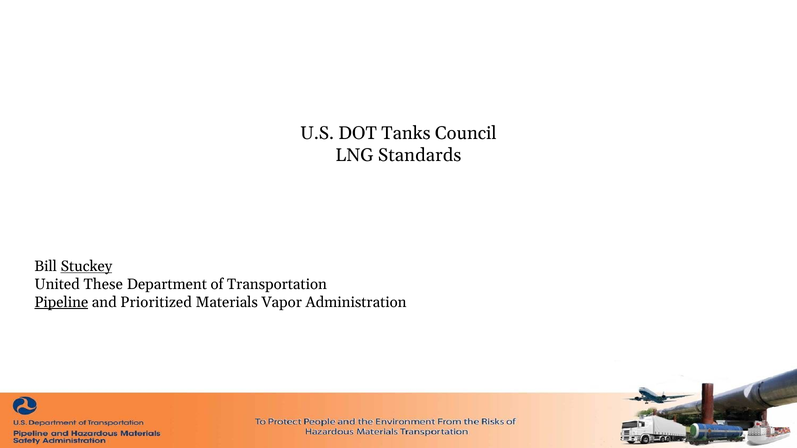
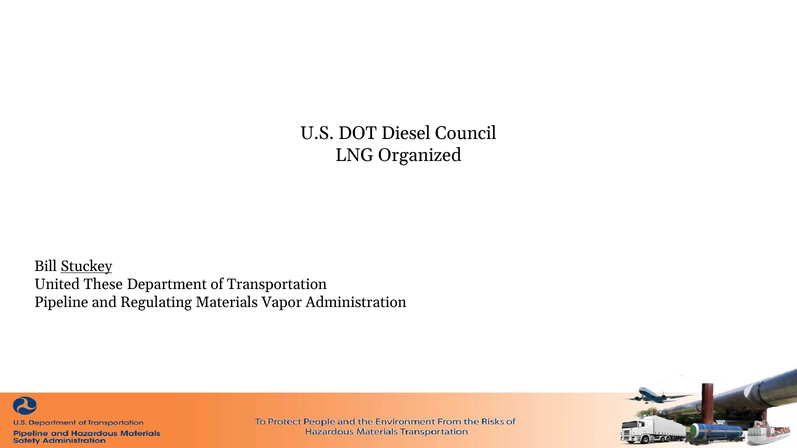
Tanks: Tanks -> Diesel (406, 133)
Standards: Standards -> Organized (420, 155)
Pipeline underline: present -> none (61, 302)
Prioritized: Prioritized -> Regulating (156, 302)
